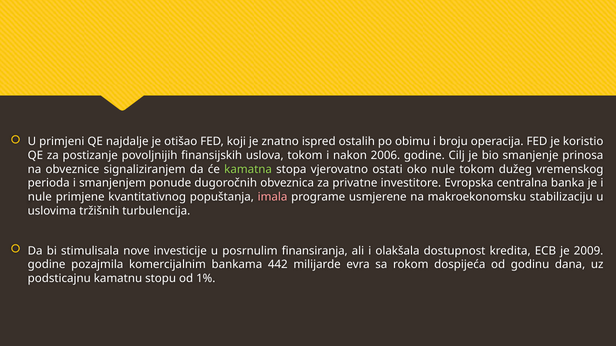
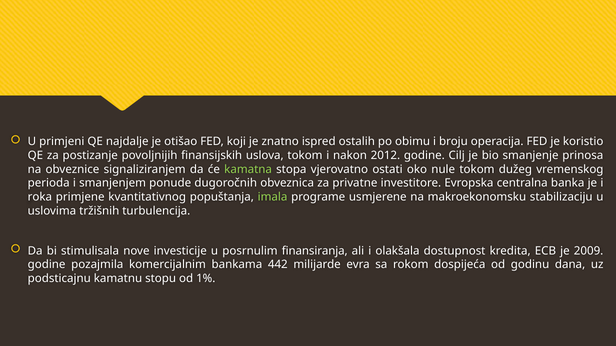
2006: 2006 -> 2012 (385, 156)
nule: nule -> roka (40, 197)
imala colour: pink -> light green (273, 197)
